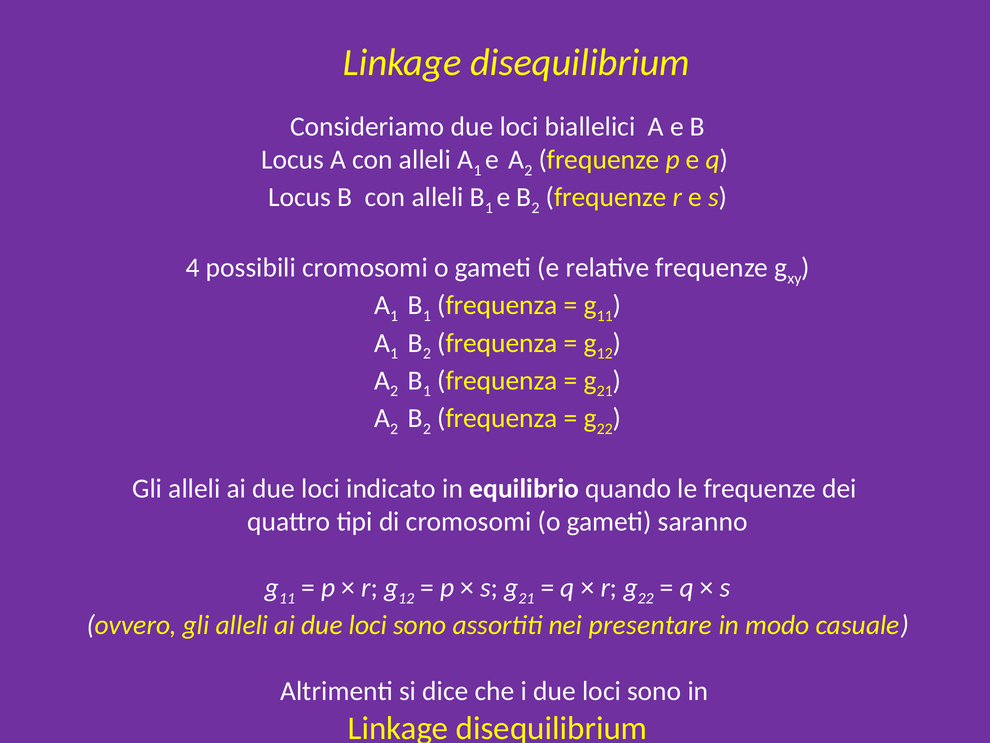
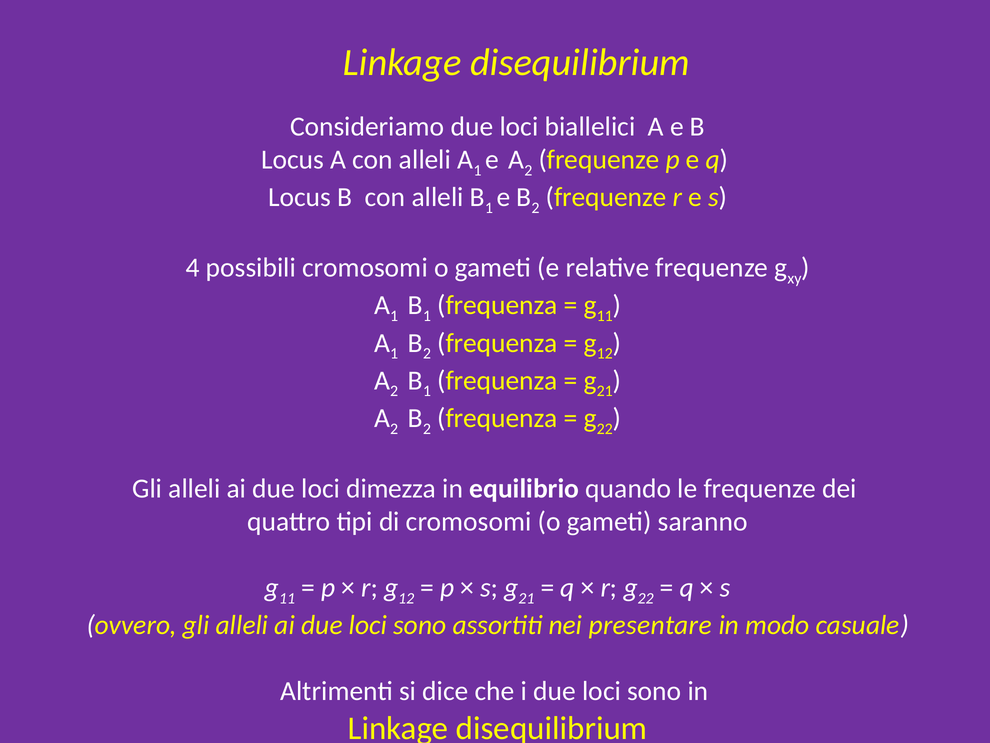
indicato: indicato -> dimezza (391, 488)
